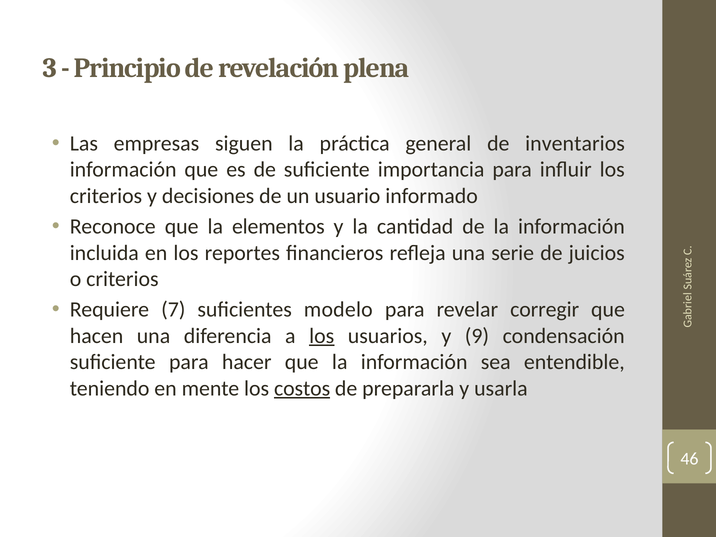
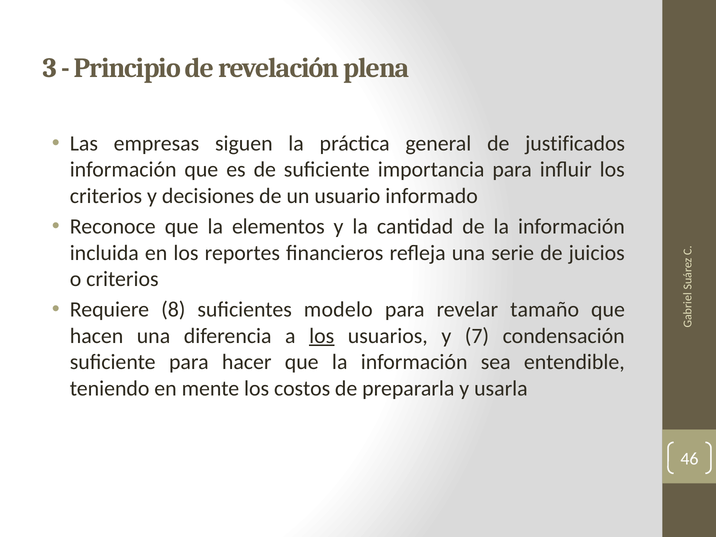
inventarios: inventarios -> justificados (575, 144)
7: 7 -> 8 (173, 310)
corregir: corregir -> tamaño (545, 310)
9: 9 -> 7 (477, 336)
costos underline: present -> none (302, 388)
